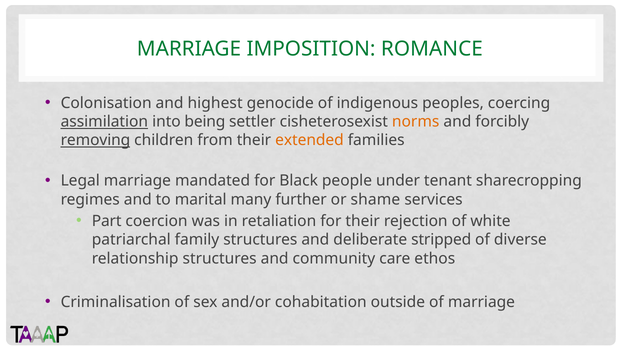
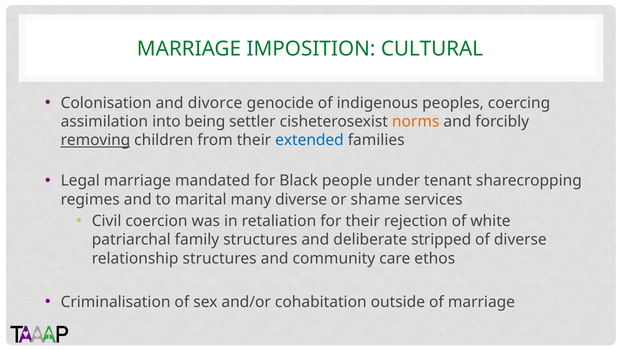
ROMANCE: ROMANCE -> CULTURAL (432, 49)
highest: highest -> divorce (215, 103)
assimilation underline: present -> none (104, 122)
extended colour: orange -> blue (309, 140)
many further: further -> diverse (301, 199)
Part: Part -> Civil (107, 221)
